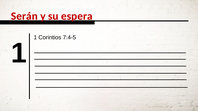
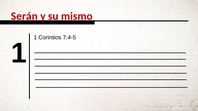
espera: espera -> mismo (77, 16)
